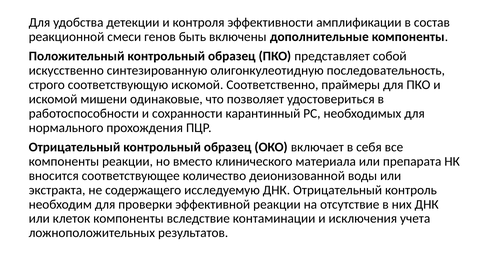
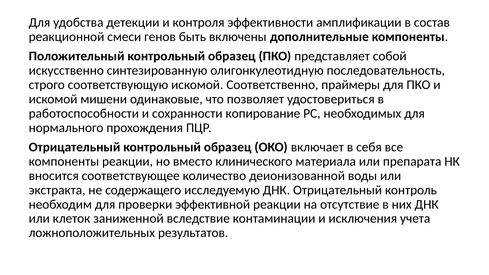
карантинный: карантинный -> копирование (263, 113)
клеток компоненты: компоненты -> заниженной (128, 219)
